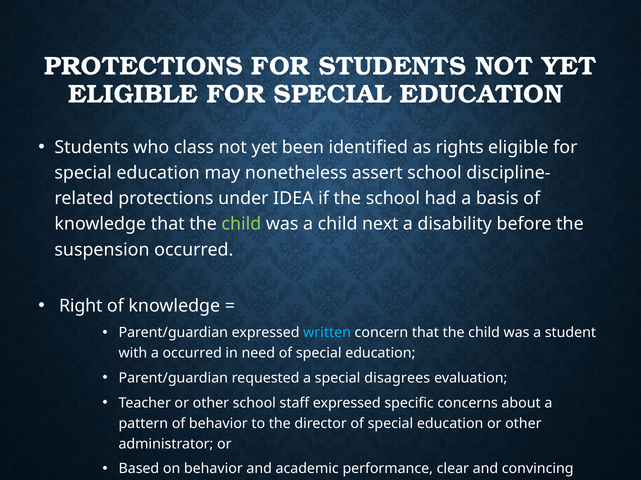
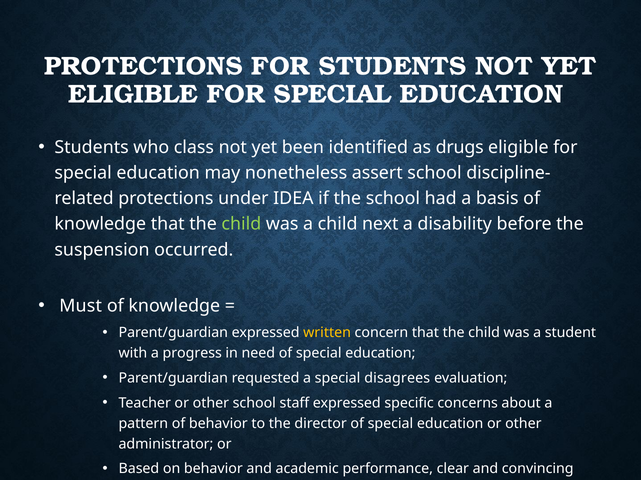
rights: rights -> drugs (460, 148)
Right: Right -> Must (81, 306)
written colour: light blue -> yellow (327, 333)
a occurred: occurred -> progress (192, 354)
